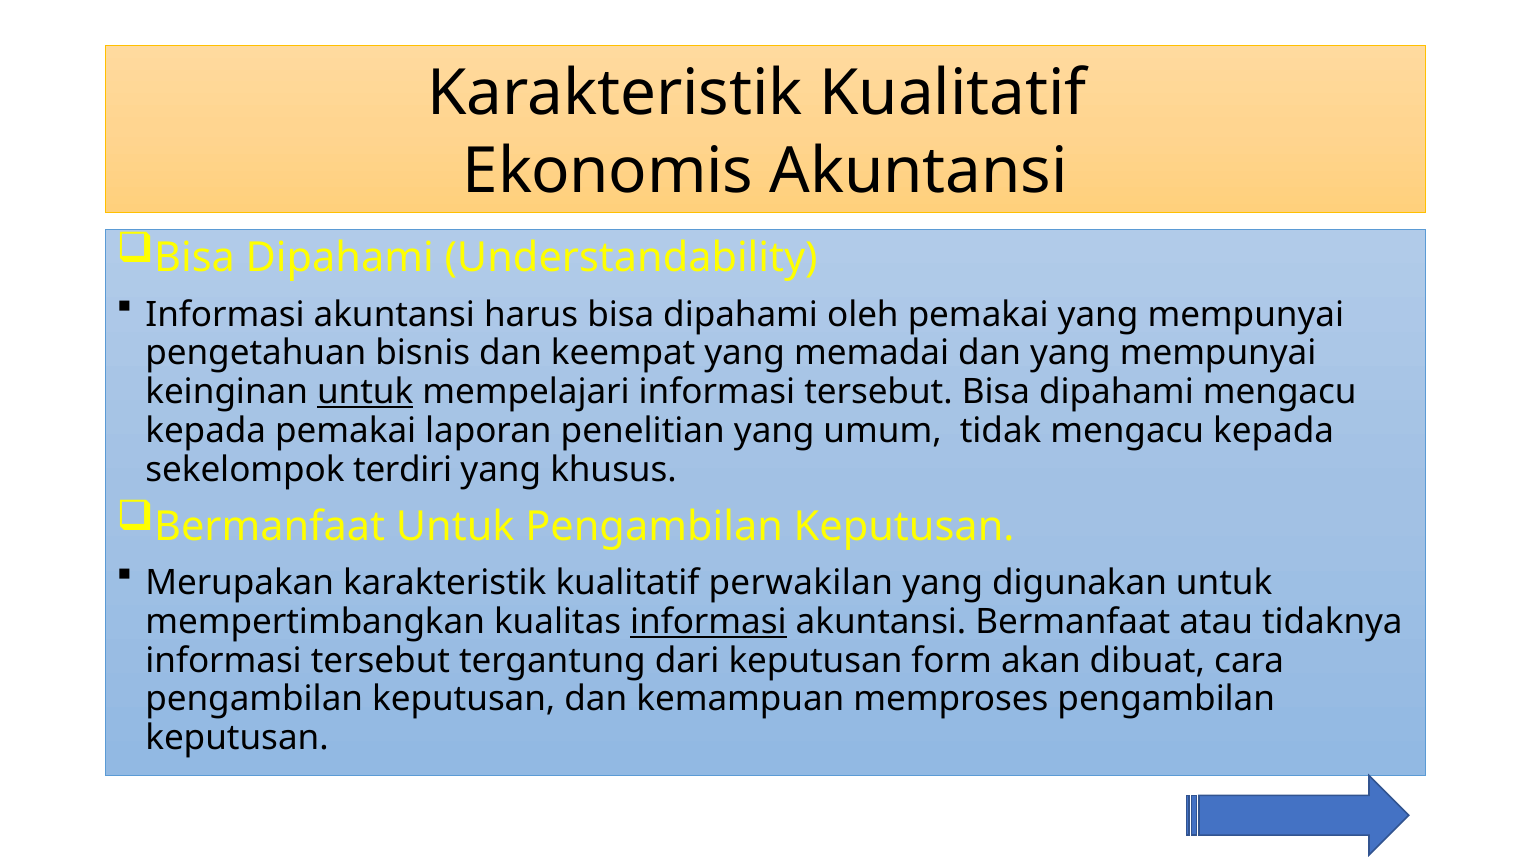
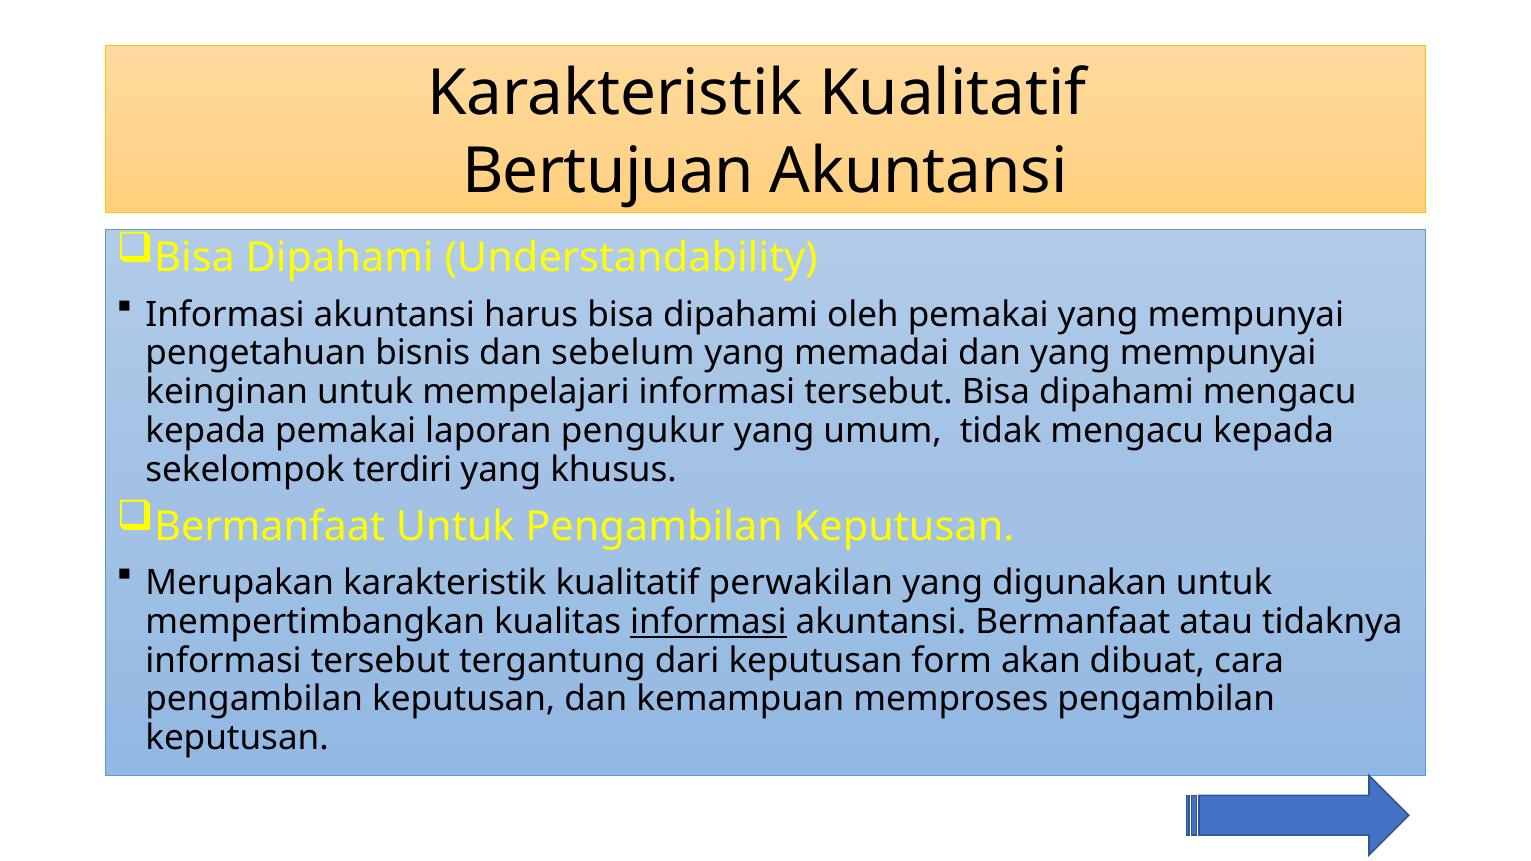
Ekonomis: Ekonomis -> Bertujuan (608, 171)
keempat: keempat -> sebelum (623, 353)
untuk underline: present -> none (365, 392)
penelitian: penelitian -> pengukur (643, 431)
